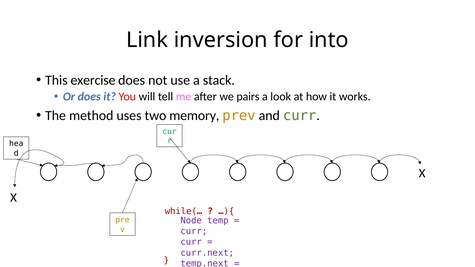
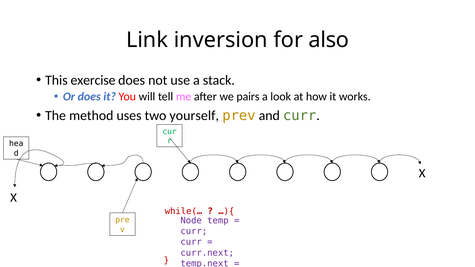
into: into -> also (329, 40)
memory: memory -> yourself (194, 116)
